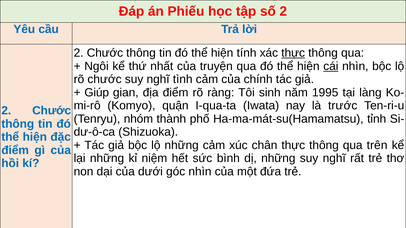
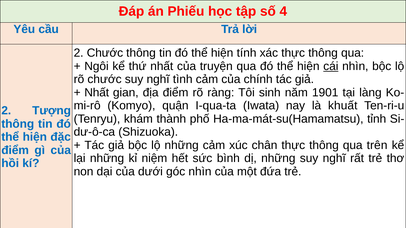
số 2: 2 -> 4 (283, 11)
thực underline: present -> none (293, 53)
Giúp: Giúp -> Nhất (97, 93)
1995: 1995 -> 1901 (325, 93)
trước: trước -> khuất (343, 106)
Chước: Chước -> Tượng (52, 111)
nhóm: nhóm -> khám (138, 119)
